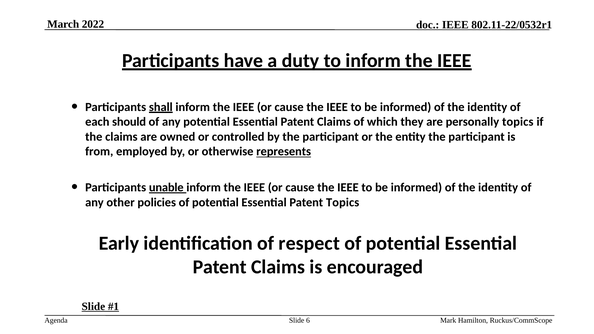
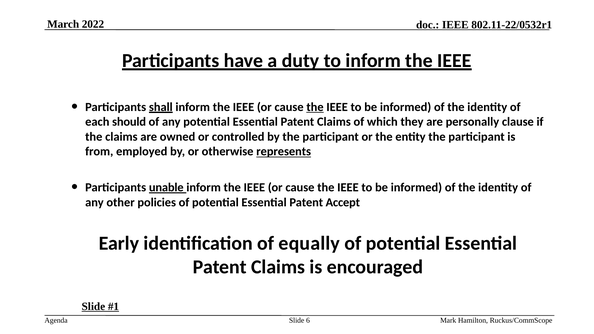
the underline: none -> present (315, 107)
personally topics: topics -> clause (518, 122)
Patent Topics: Topics -> Accept (343, 202)
respect: respect -> equally (309, 243)
